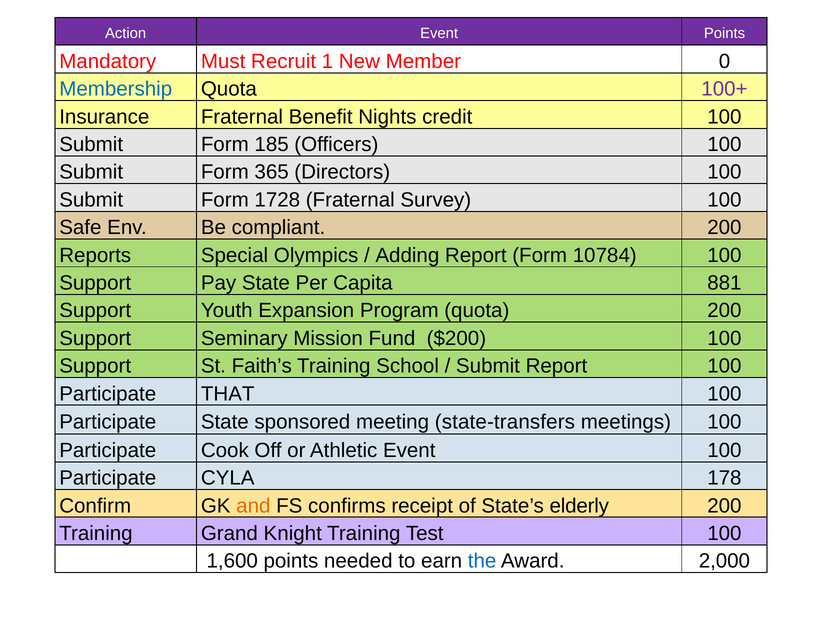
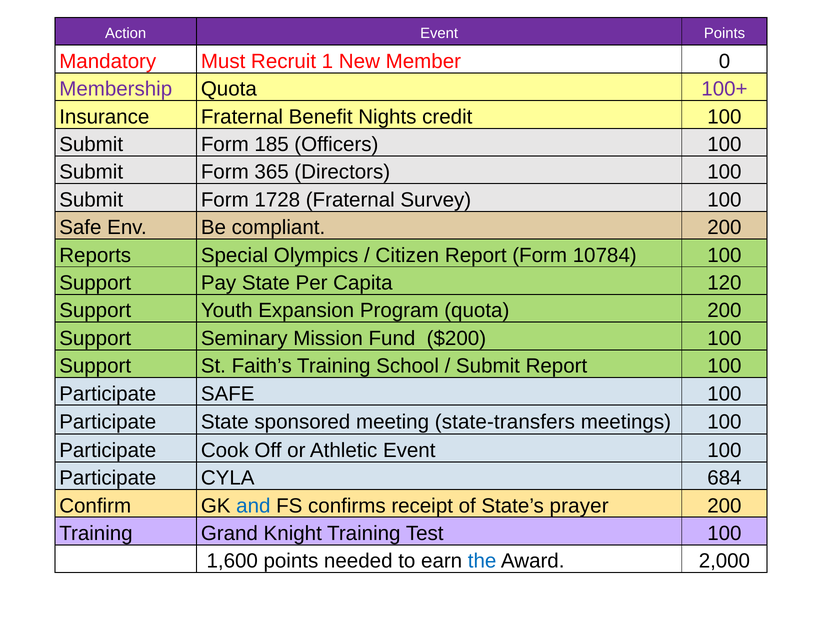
Membership colour: blue -> purple (116, 89)
Adding: Adding -> Citizen (407, 255)
881: 881 -> 120 (724, 283)
Participate THAT: THAT -> SAFE (228, 393)
178: 178 -> 684 (724, 478)
and colour: orange -> blue (253, 505)
elderly: elderly -> prayer (579, 505)
